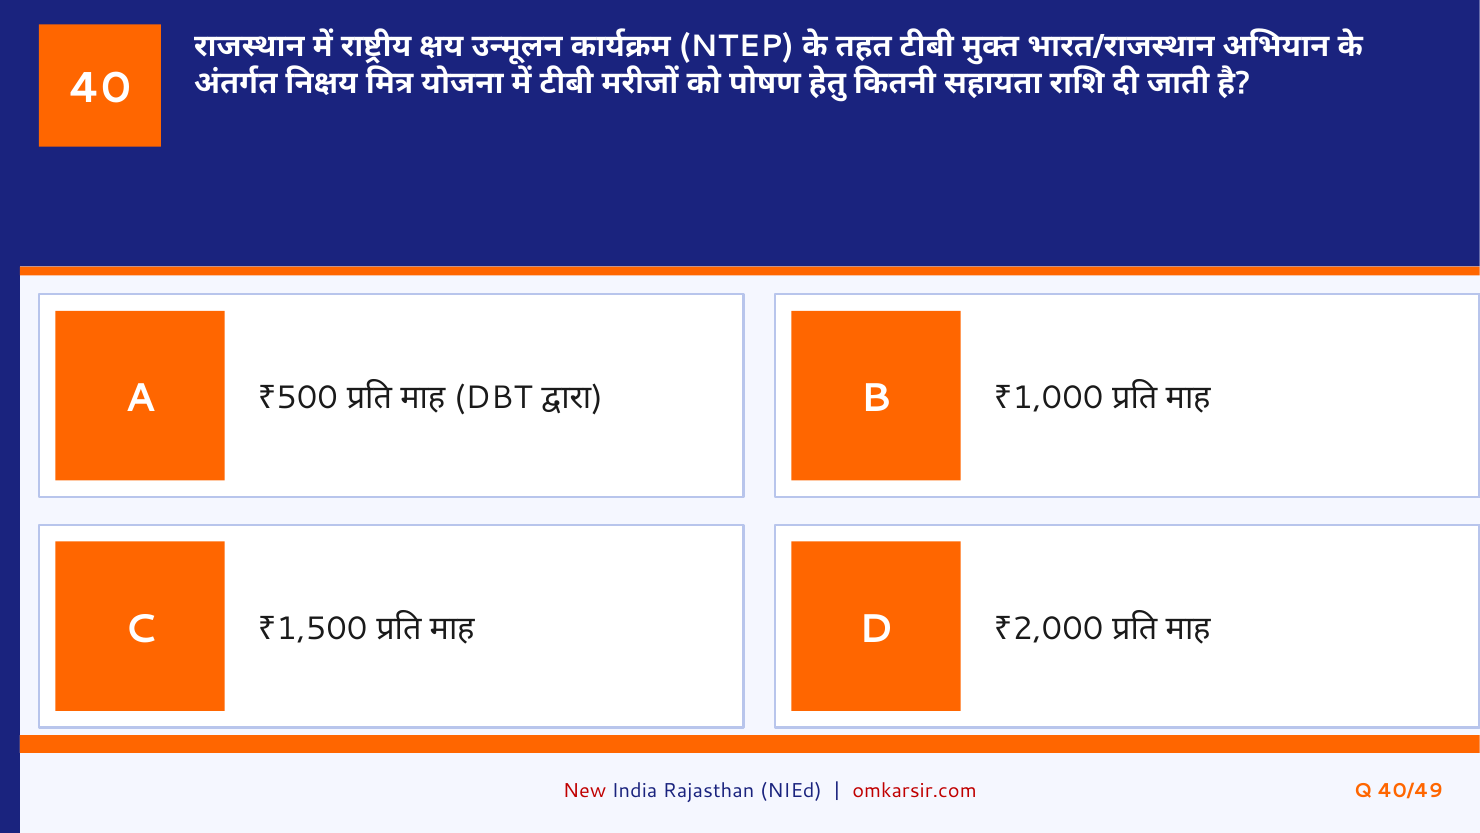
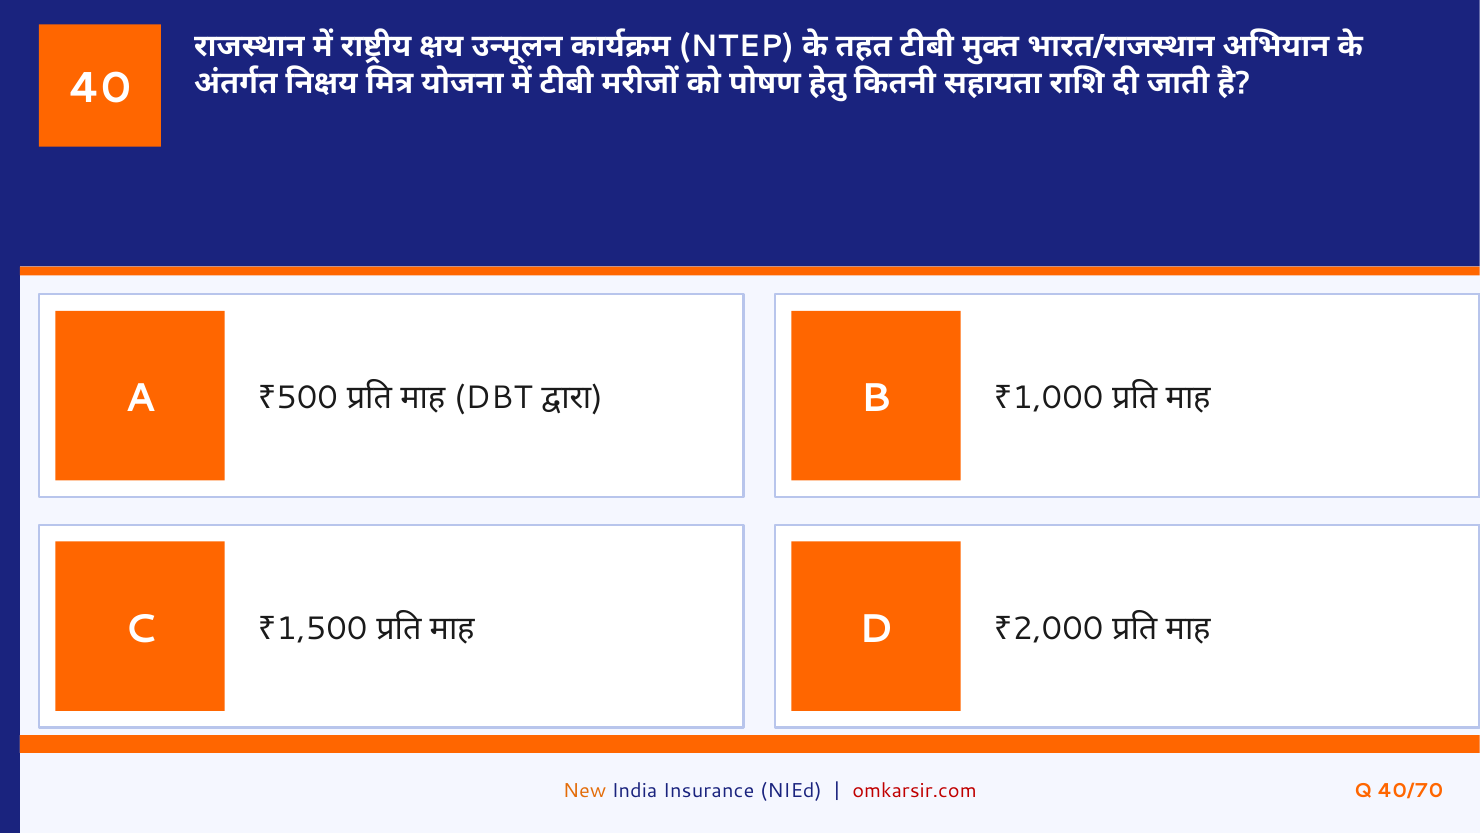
New colour: red -> orange (585, 791)
Rajasthan: Rajasthan -> Insurance (709, 791)
40/49: 40/49 -> 40/70 (1410, 791)
